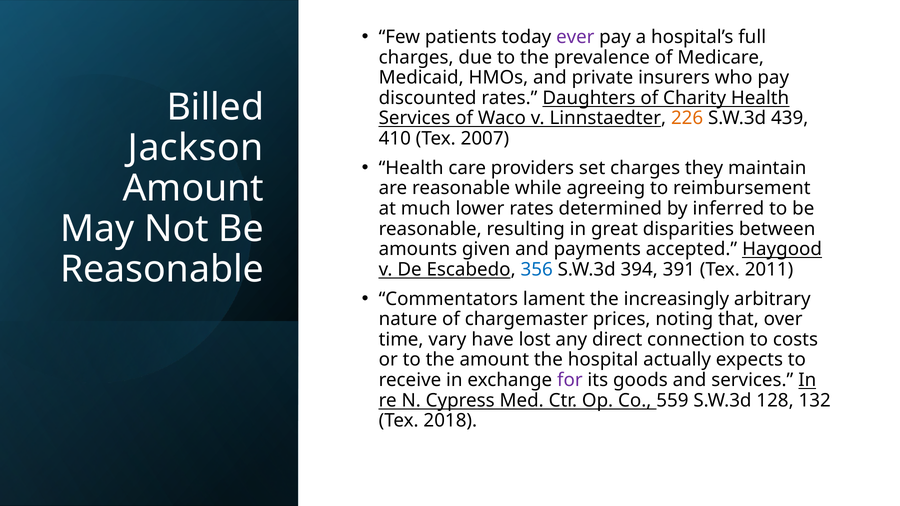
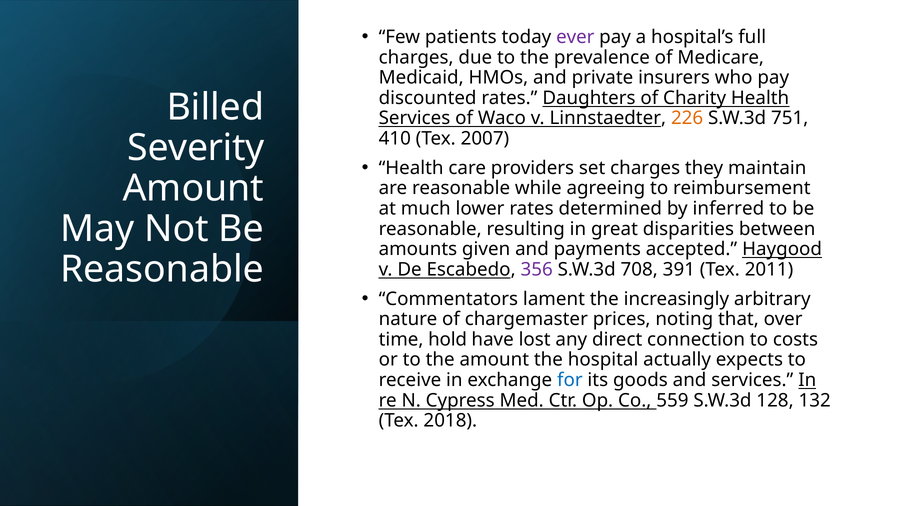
439: 439 -> 751 (790, 118)
Jackson: Jackson -> Severity (196, 148)
356 colour: blue -> purple (537, 269)
394: 394 -> 708 (639, 269)
vary: vary -> hold (448, 340)
for colour: purple -> blue (570, 380)
